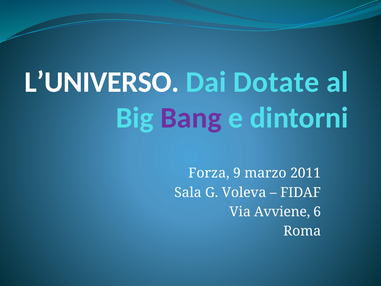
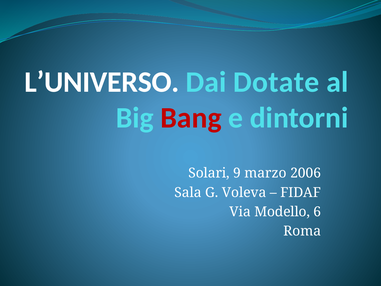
Bang colour: purple -> red (191, 118)
Forza: Forza -> Solari (209, 173)
2011: 2011 -> 2006 (306, 173)
Avviene: Avviene -> Modello (282, 212)
